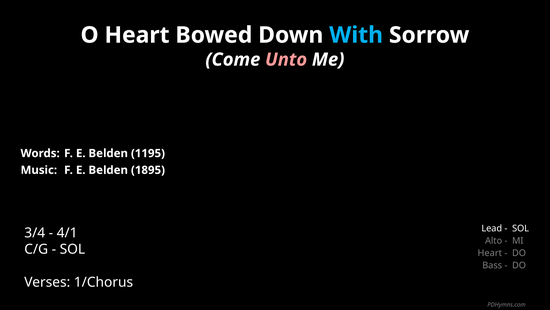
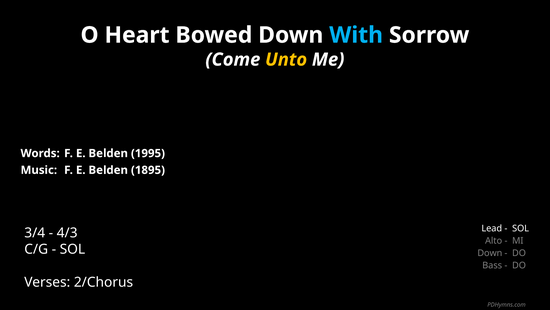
Unto colour: pink -> yellow (286, 59)
1195: 1195 -> 1995 (148, 153)
4/1: 4/1 -> 4/3 (67, 232)
Heart: Heart -> Down (490, 253)
1/Chorus: 1/Chorus -> 2/Chorus (103, 282)
